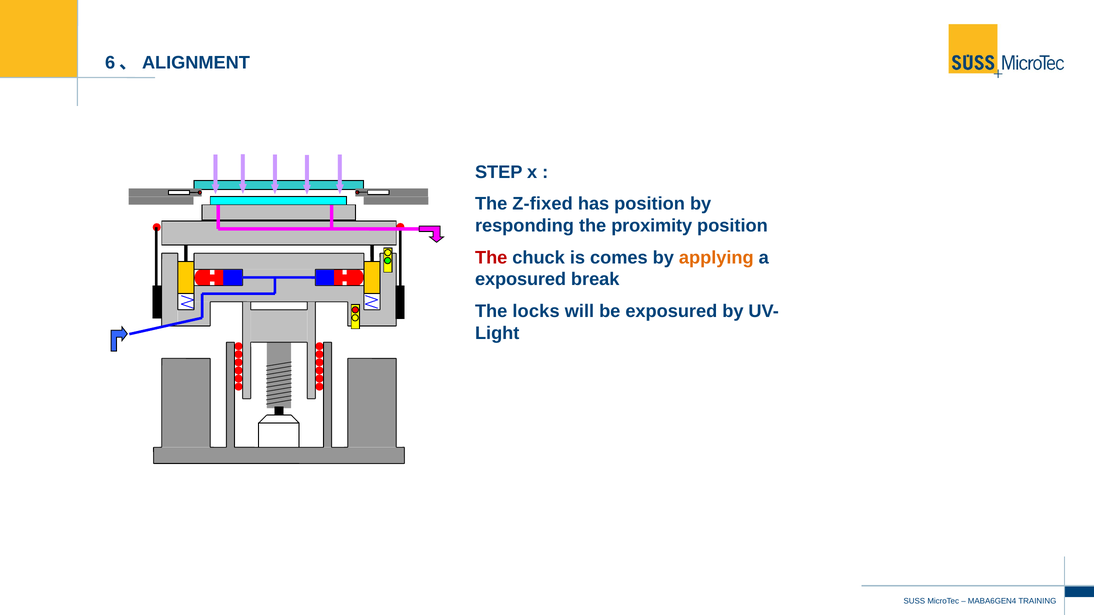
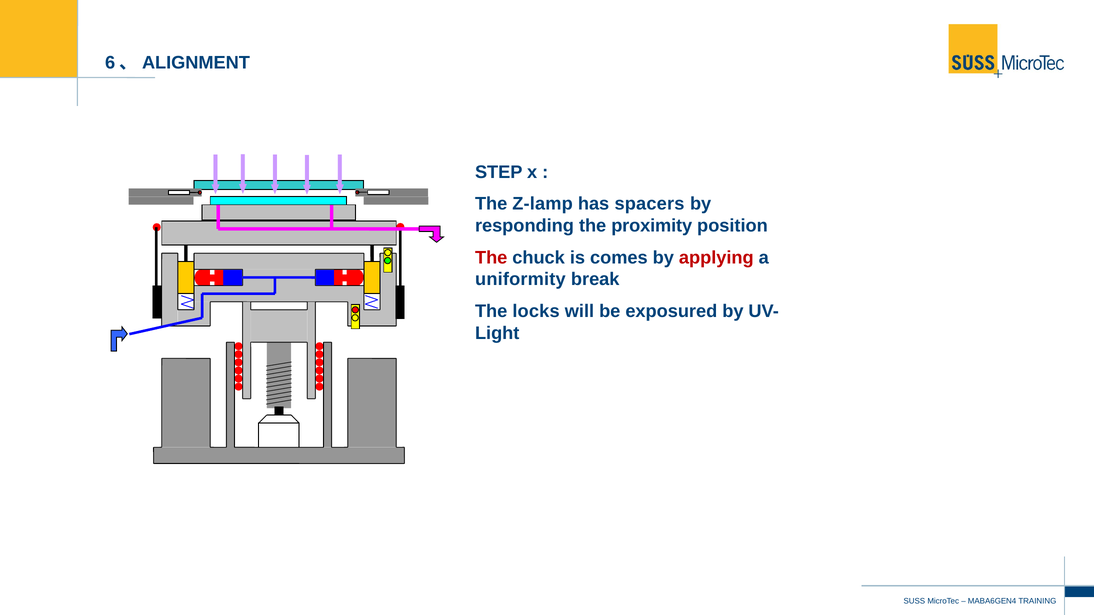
Z-fixed: Z-fixed -> Z-lamp (543, 204)
has position: position -> spacers (649, 204)
applying colour: orange -> red (716, 258)
exposured: exposured -> uniformity (520, 280)
